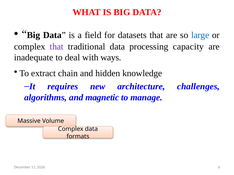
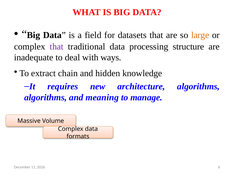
large colour: blue -> orange (200, 35)
capacity: capacity -> structure (188, 47)
architecture challenges: challenges -> algorithms (198, 87)
magnetic: magnetic -> meaning (102, 98)
